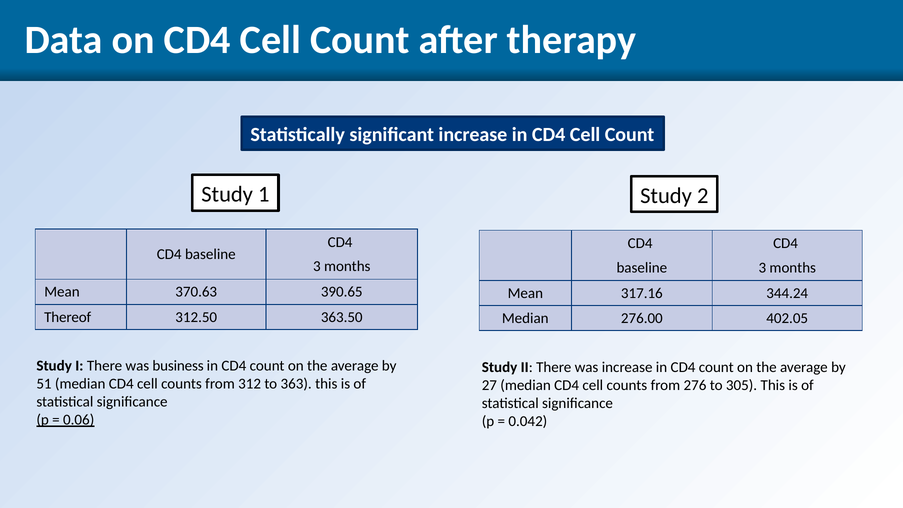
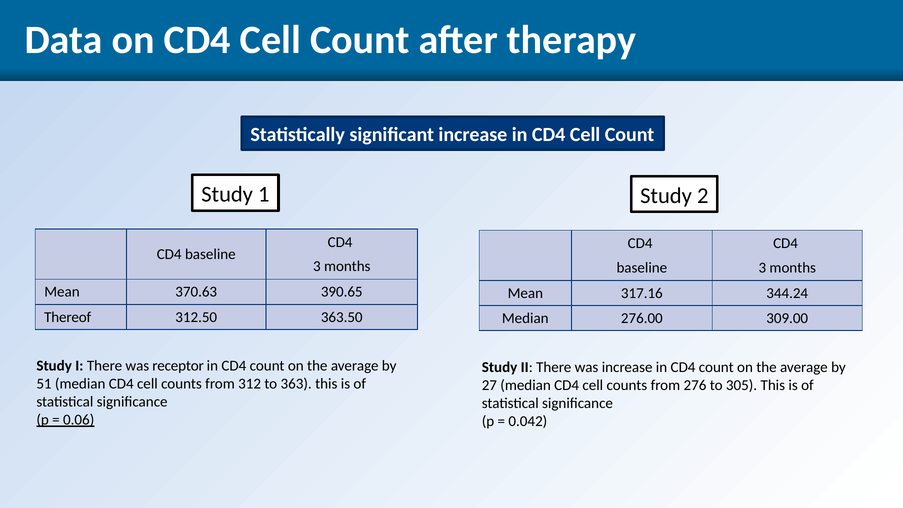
402.05: 402.05 -> 309.00 (787, 318)
business: business -> receptor (178, 366)
